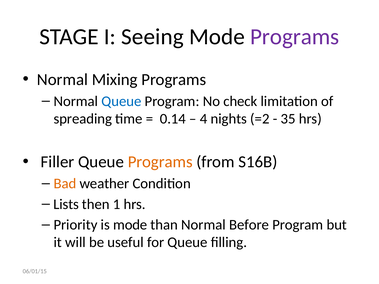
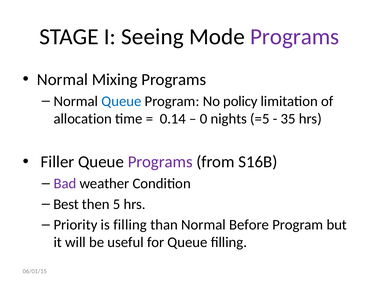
check: check -> policy (240, 101)
spreading: spreading -> allocation (83, 119)
4: 4 -> 0 (204, 119)
=2: =2 -> =5 (260, 119)
Programs colour: orange -> purple (160, 162)
Bad colour: orange -> purple (65, 184)
Lists: Lists -> Best (66, 204)
1: 1 -> 5 (117, 204)
is mode: mode -> filling (130, 225)
